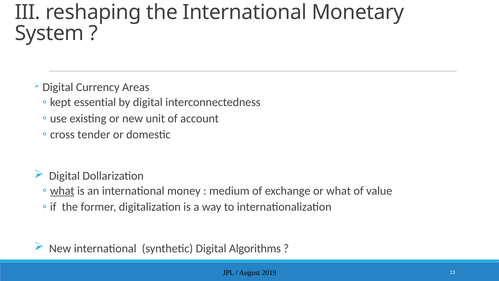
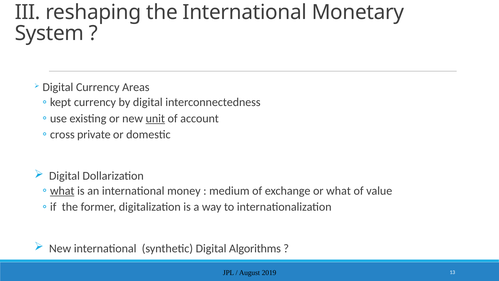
kept essential: essential -> currency (95, 102)
unit underline: none -> present (155, 118)
tender: tender -> private (94, 134)
